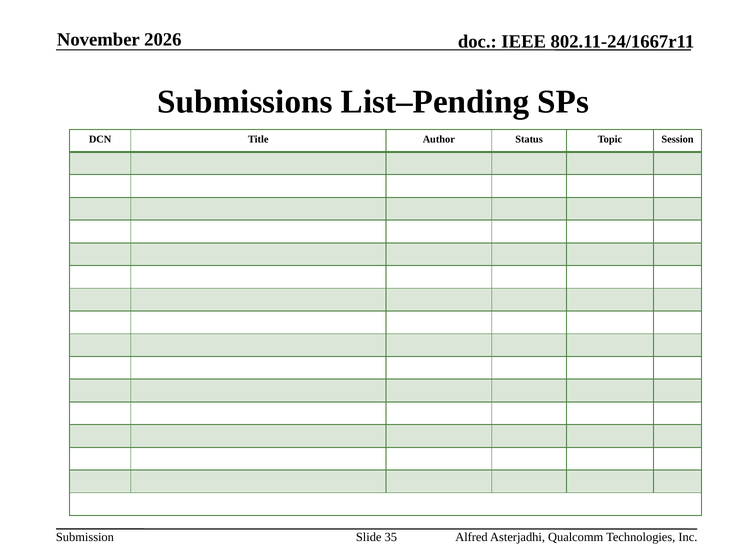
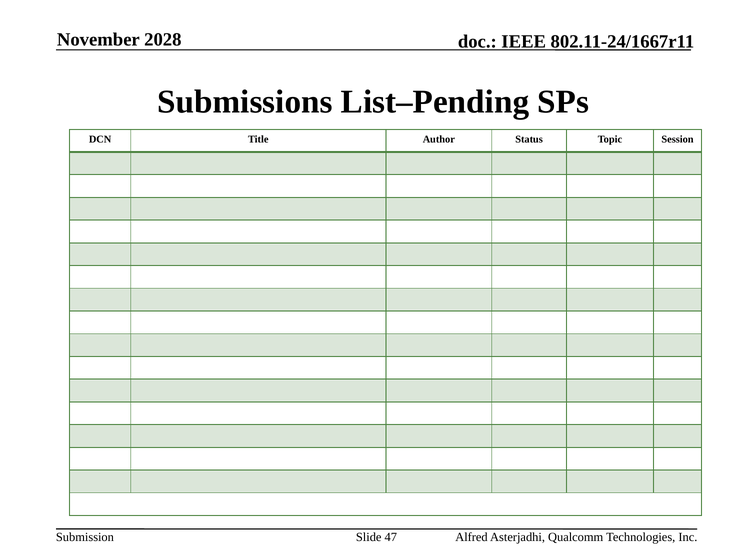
2026: 2026 -> 2028 (163, 40)
35: 35 -> 47 (391, 537)
